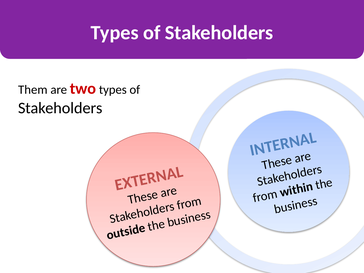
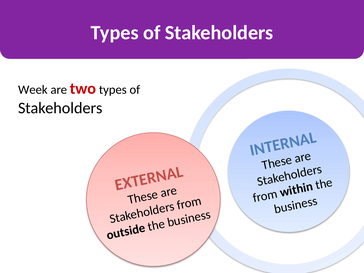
Them: Them -> Week (33, 90)
